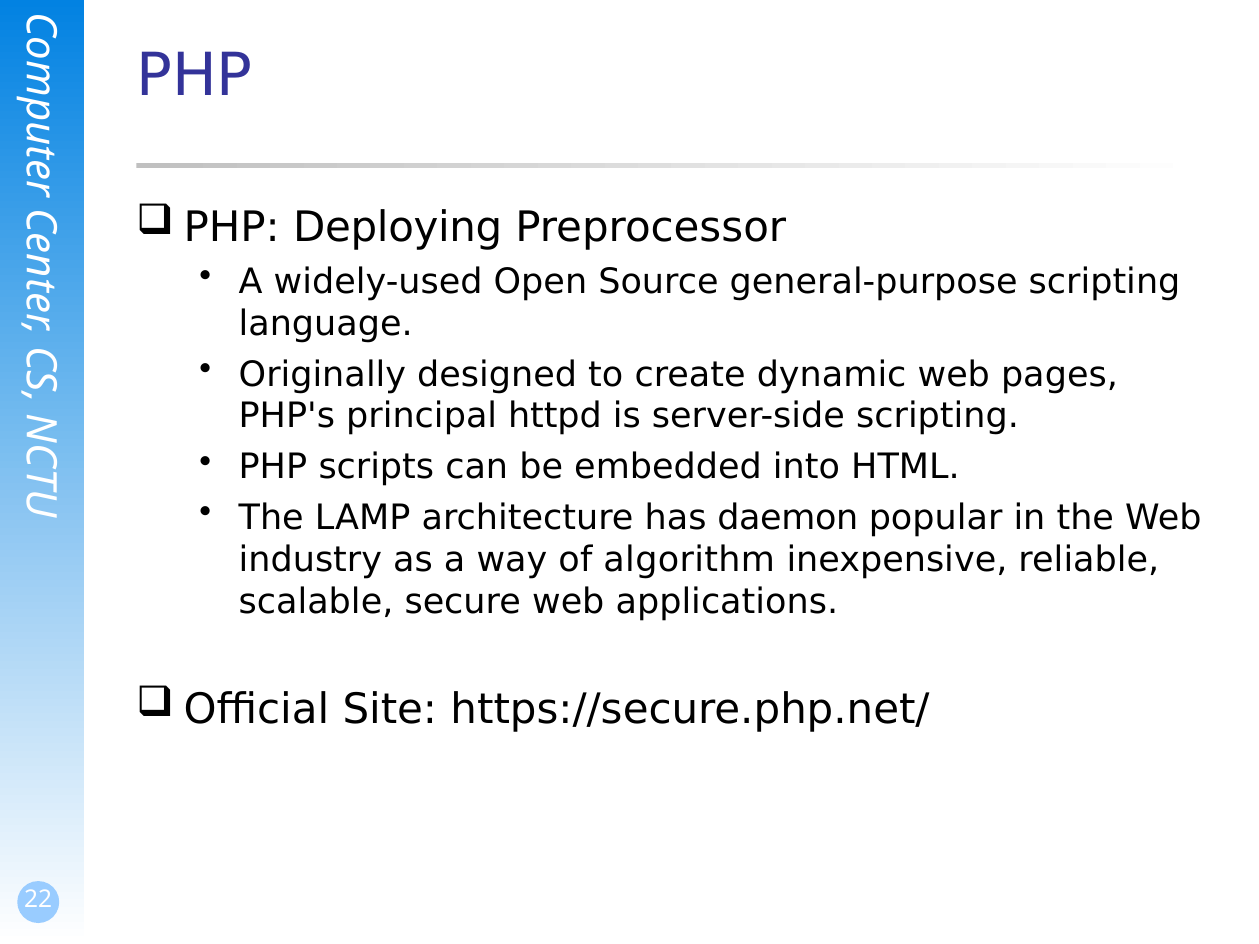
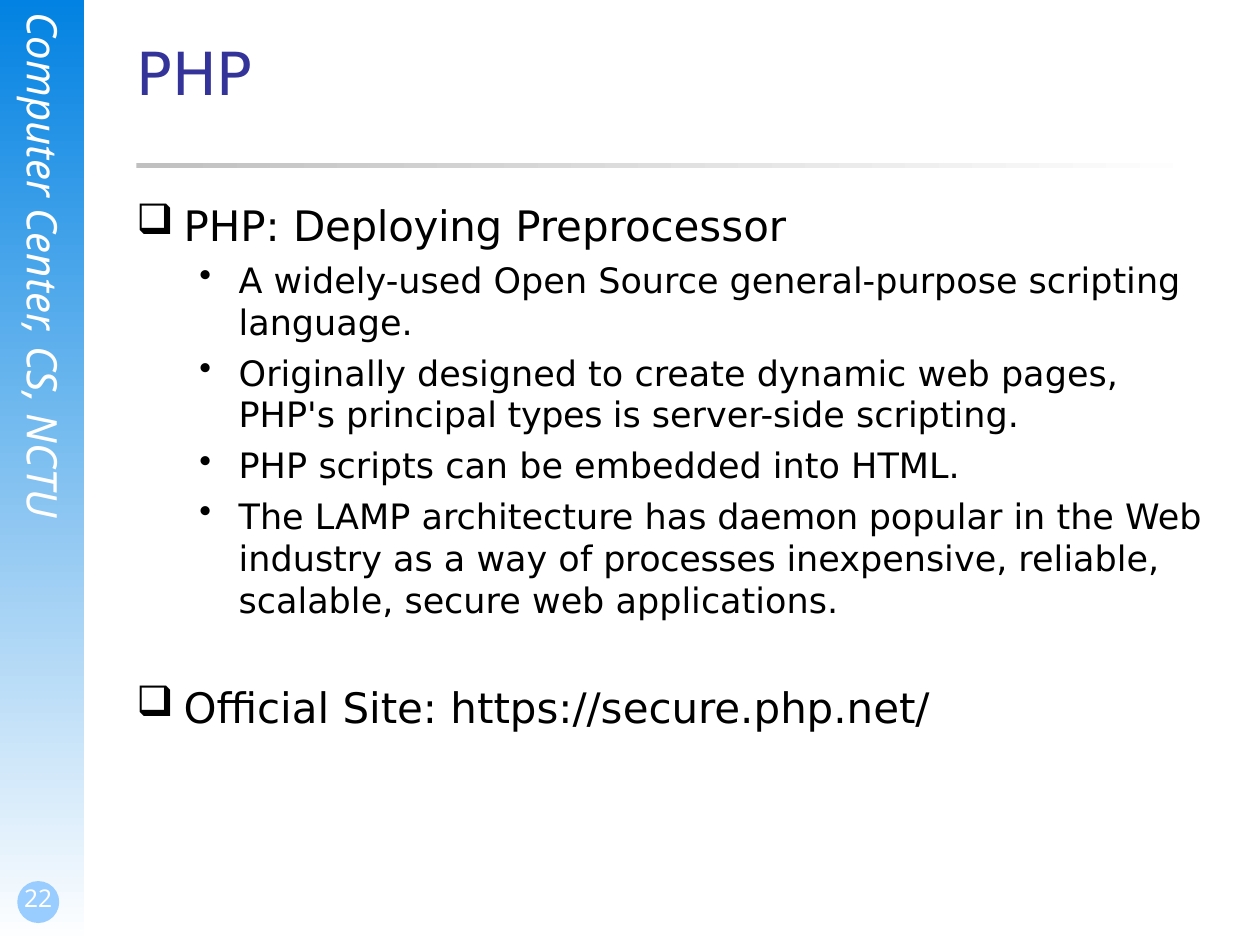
httpd: httpd -> types (555, 417)
algorithm: algorithm -> processes (690, 560)
